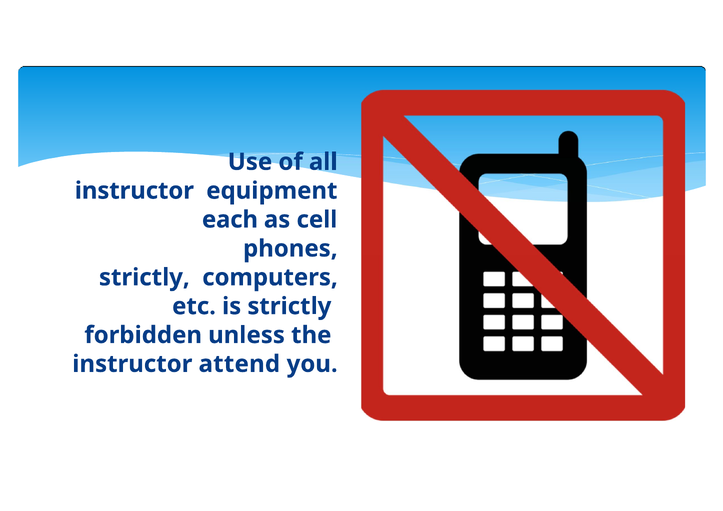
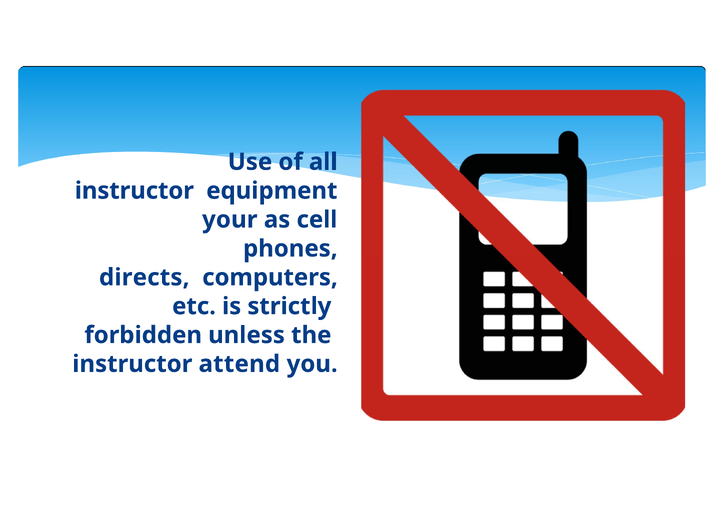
each: each -> your (230, 220)
strictly: strictly -> directs (144, 278)
